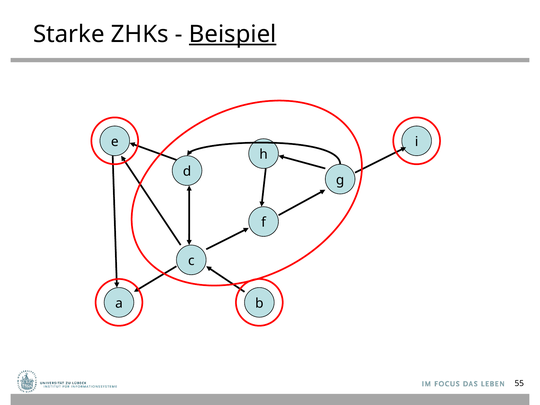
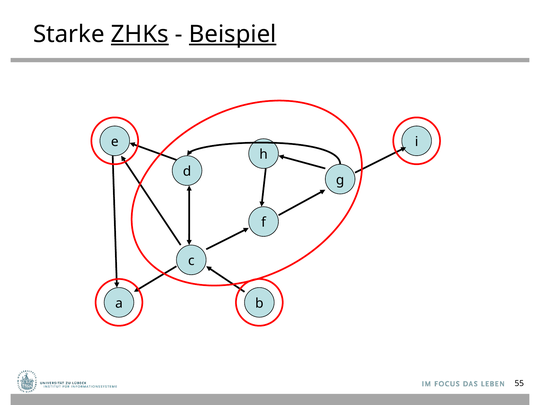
ZHKs underline: none -> present (140, 34)
